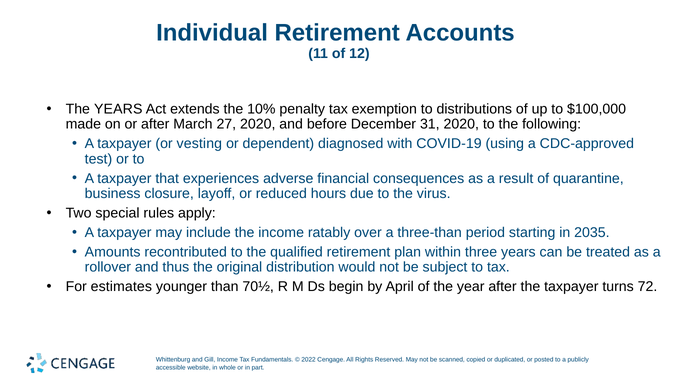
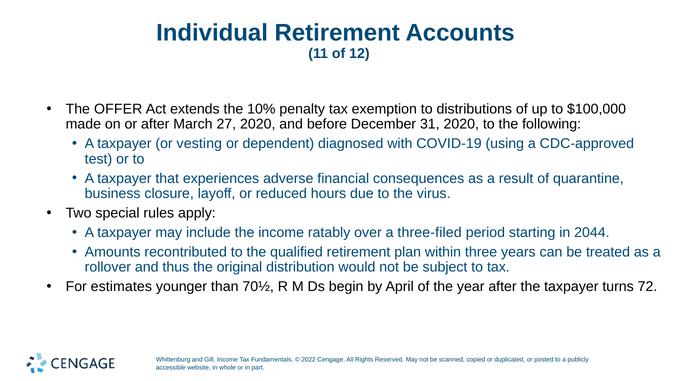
The YEARS: YEARS -> OFFER (118, 109)
three-than: three-than -> three-filed (430, 233)
2035: 2035 -> 2044 (592, 233)
